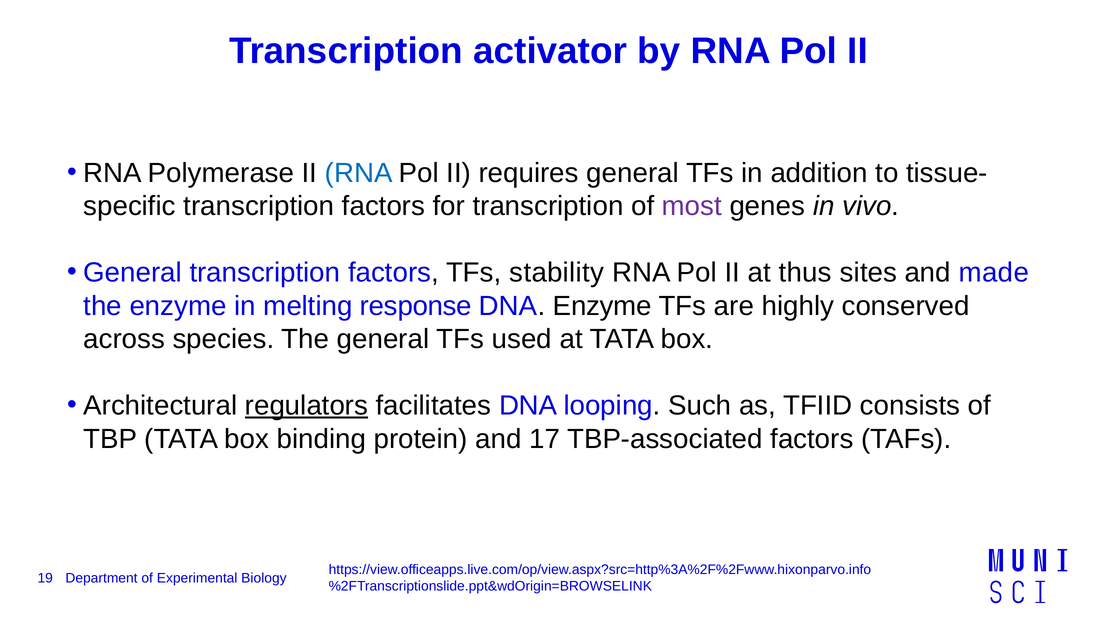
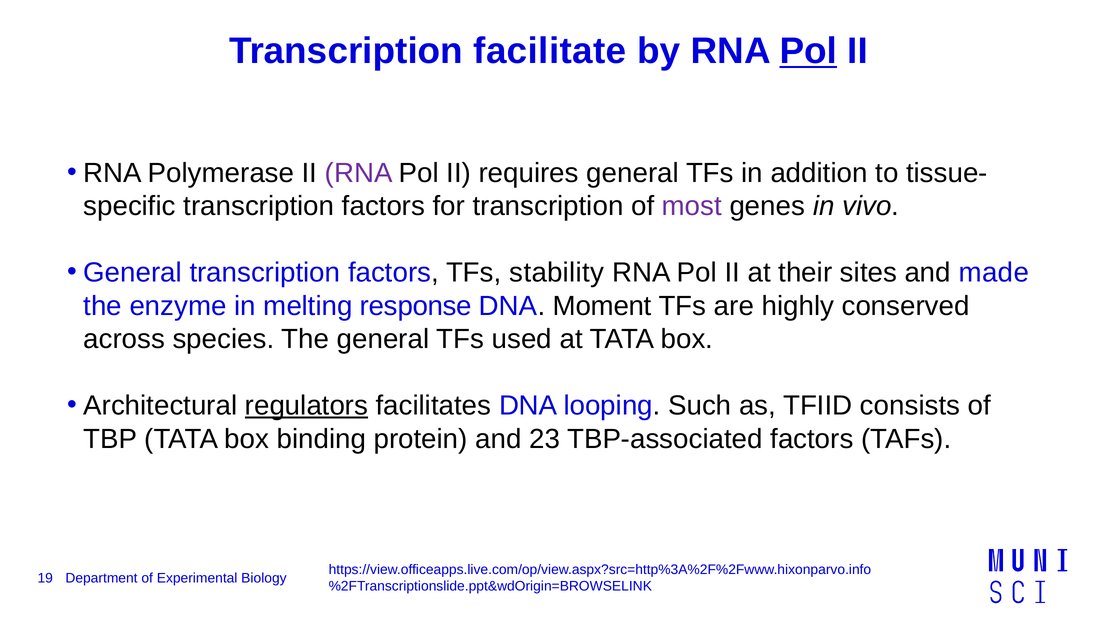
activator: activator -> facilitate (550, 51)
Pol underline: none -> present (808, 51)
RNA colour: blue -> purple (359, 173)
thus: thus -> their (805, 273)
DNA Enzyme: Enzyme -> Moment (602, 306)
17: 17 -> 23 (545, 439)
